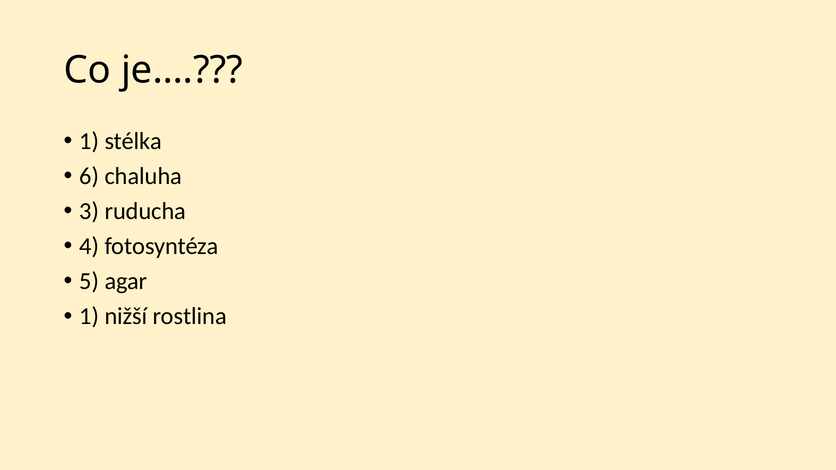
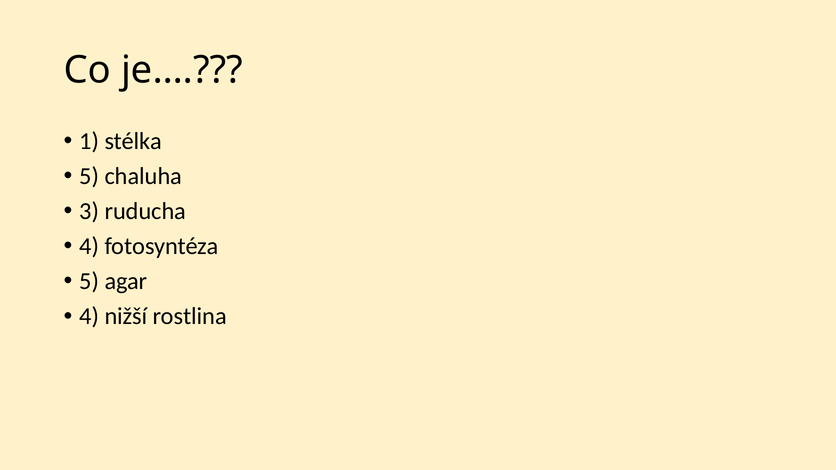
6: 6 -> 5 (89, 176)
1: 1 -> 4 (89, 317)
